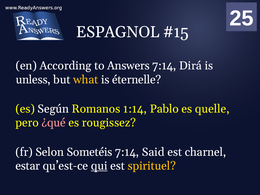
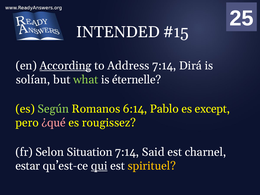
ESPAGNOL: ESPAGNOL -> INTENDED (118, 32)
According underline: none -> present (66, 66)
Answers: Answers -> Address (128, 66)
unless: unless -> solían (33, 80)
what colour: yellow -> light green (86, 80)
Según colour: white -> light green (53, 109)
1:14: 1:14 -> 6:14 (135, 109)
quelle: quelle -> except (212, 109)
Sometéis: Sometéis -> Situation (90, 152)
